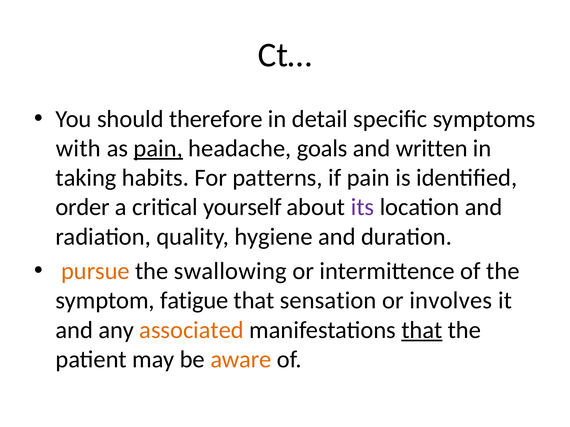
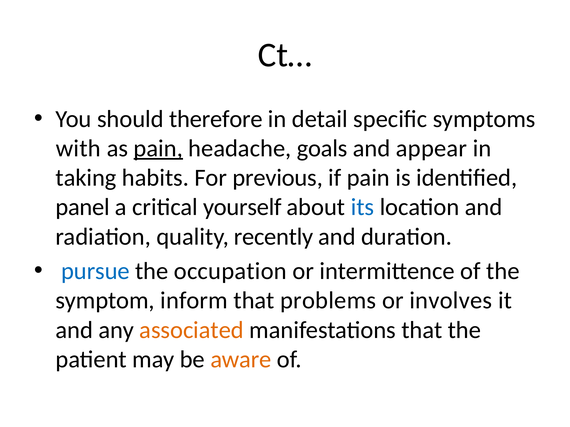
written: written -> appear (432, 149)
patterns: patterns -> previous (278, 178)
order: order -> panel (83, 207)
its colour: purple -> blue (362, 207)
hygiene: hygiene -> recently (274, 237)
pursue colour: orange -> blue (95, 271)
swallowing: swallowing -> occupation (230, 271)
fatigue: fatigue -> inform (194, 301)
sensation: sensation -> problems (328, 301)
that underline: present -> none (422, 330)
